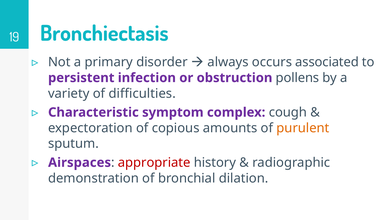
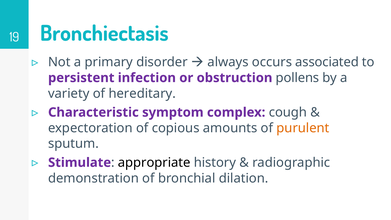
difficulties: difficulties -> hereditary (142, 93)
Airspaces: Airspaces -> Stimulate (80, 163)
appropriate colour: red -> black (154, 163)
